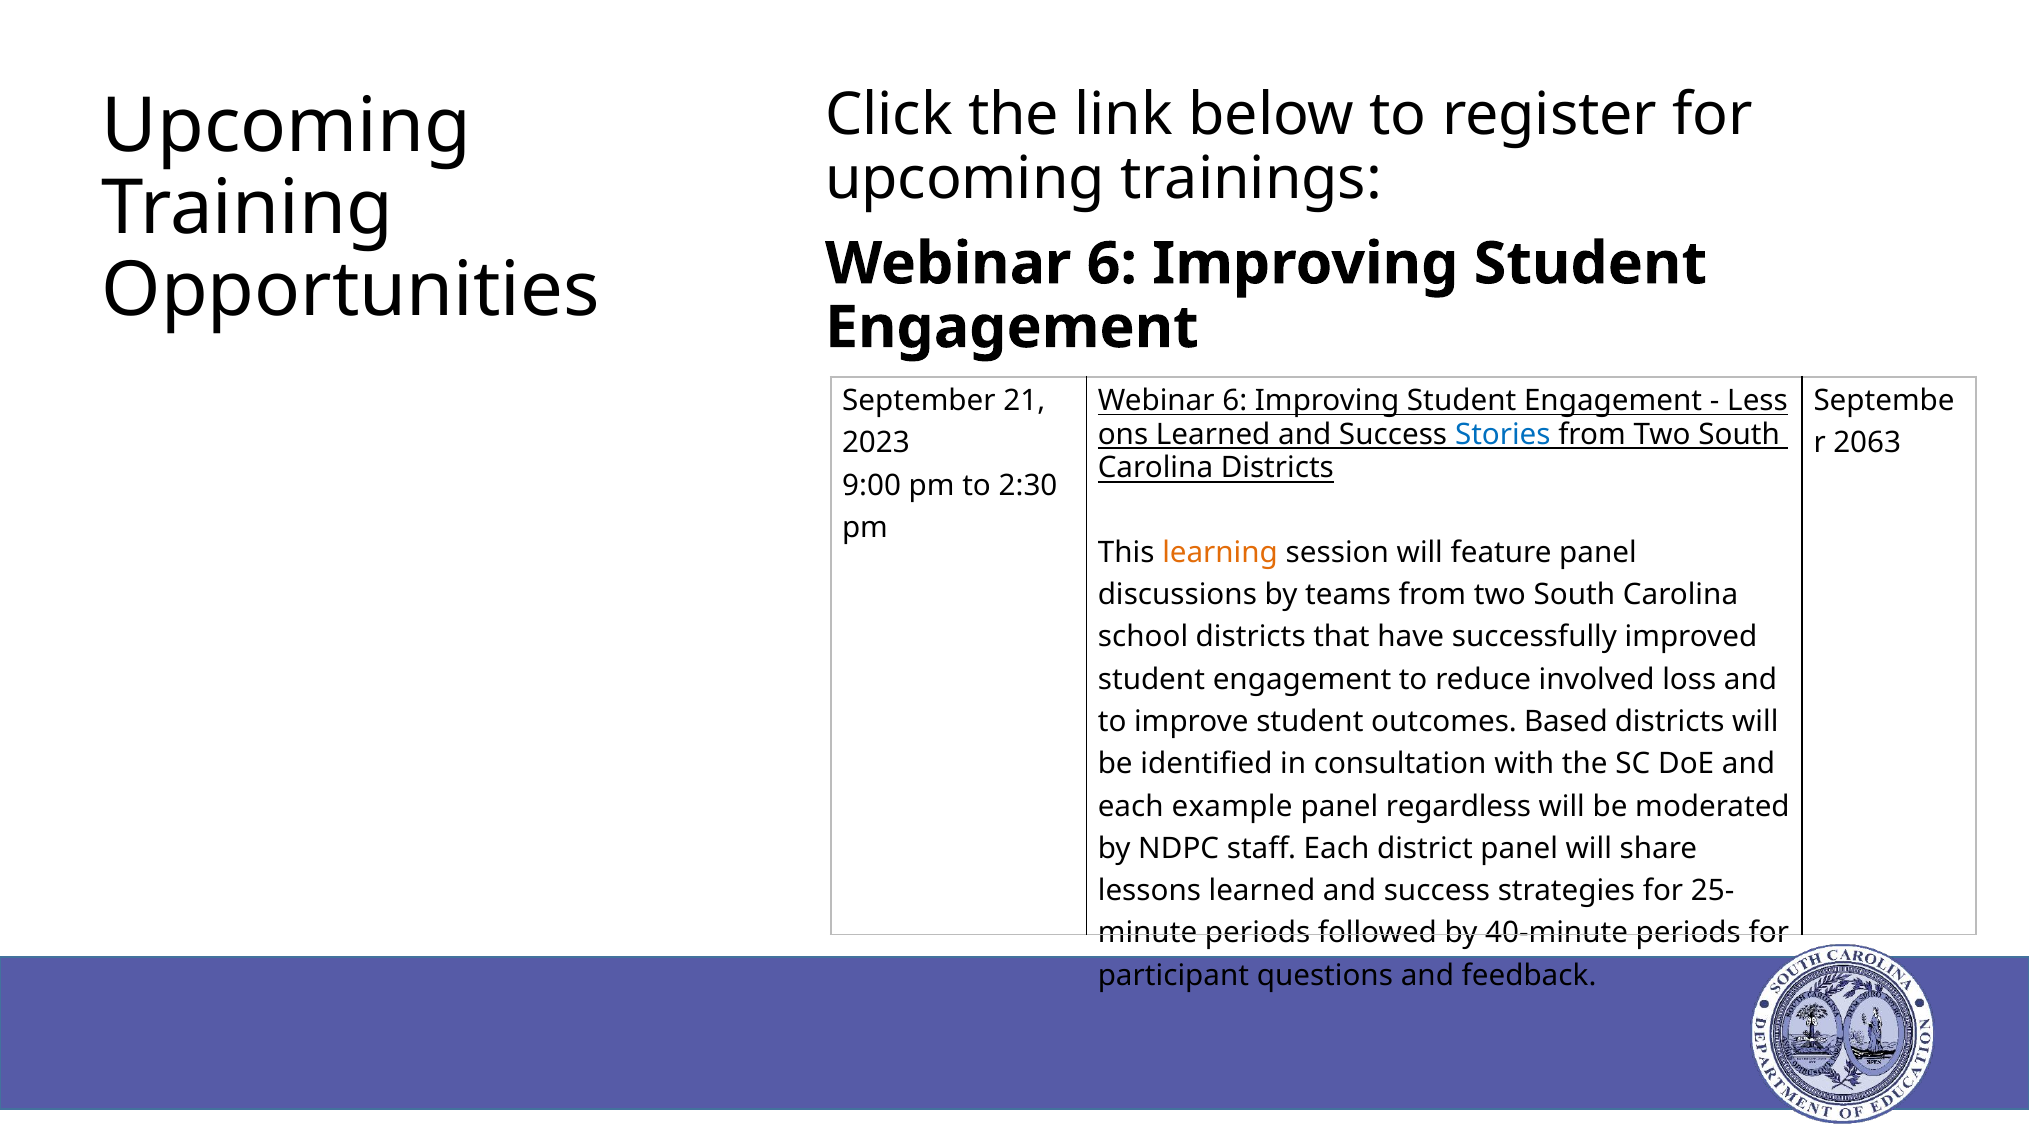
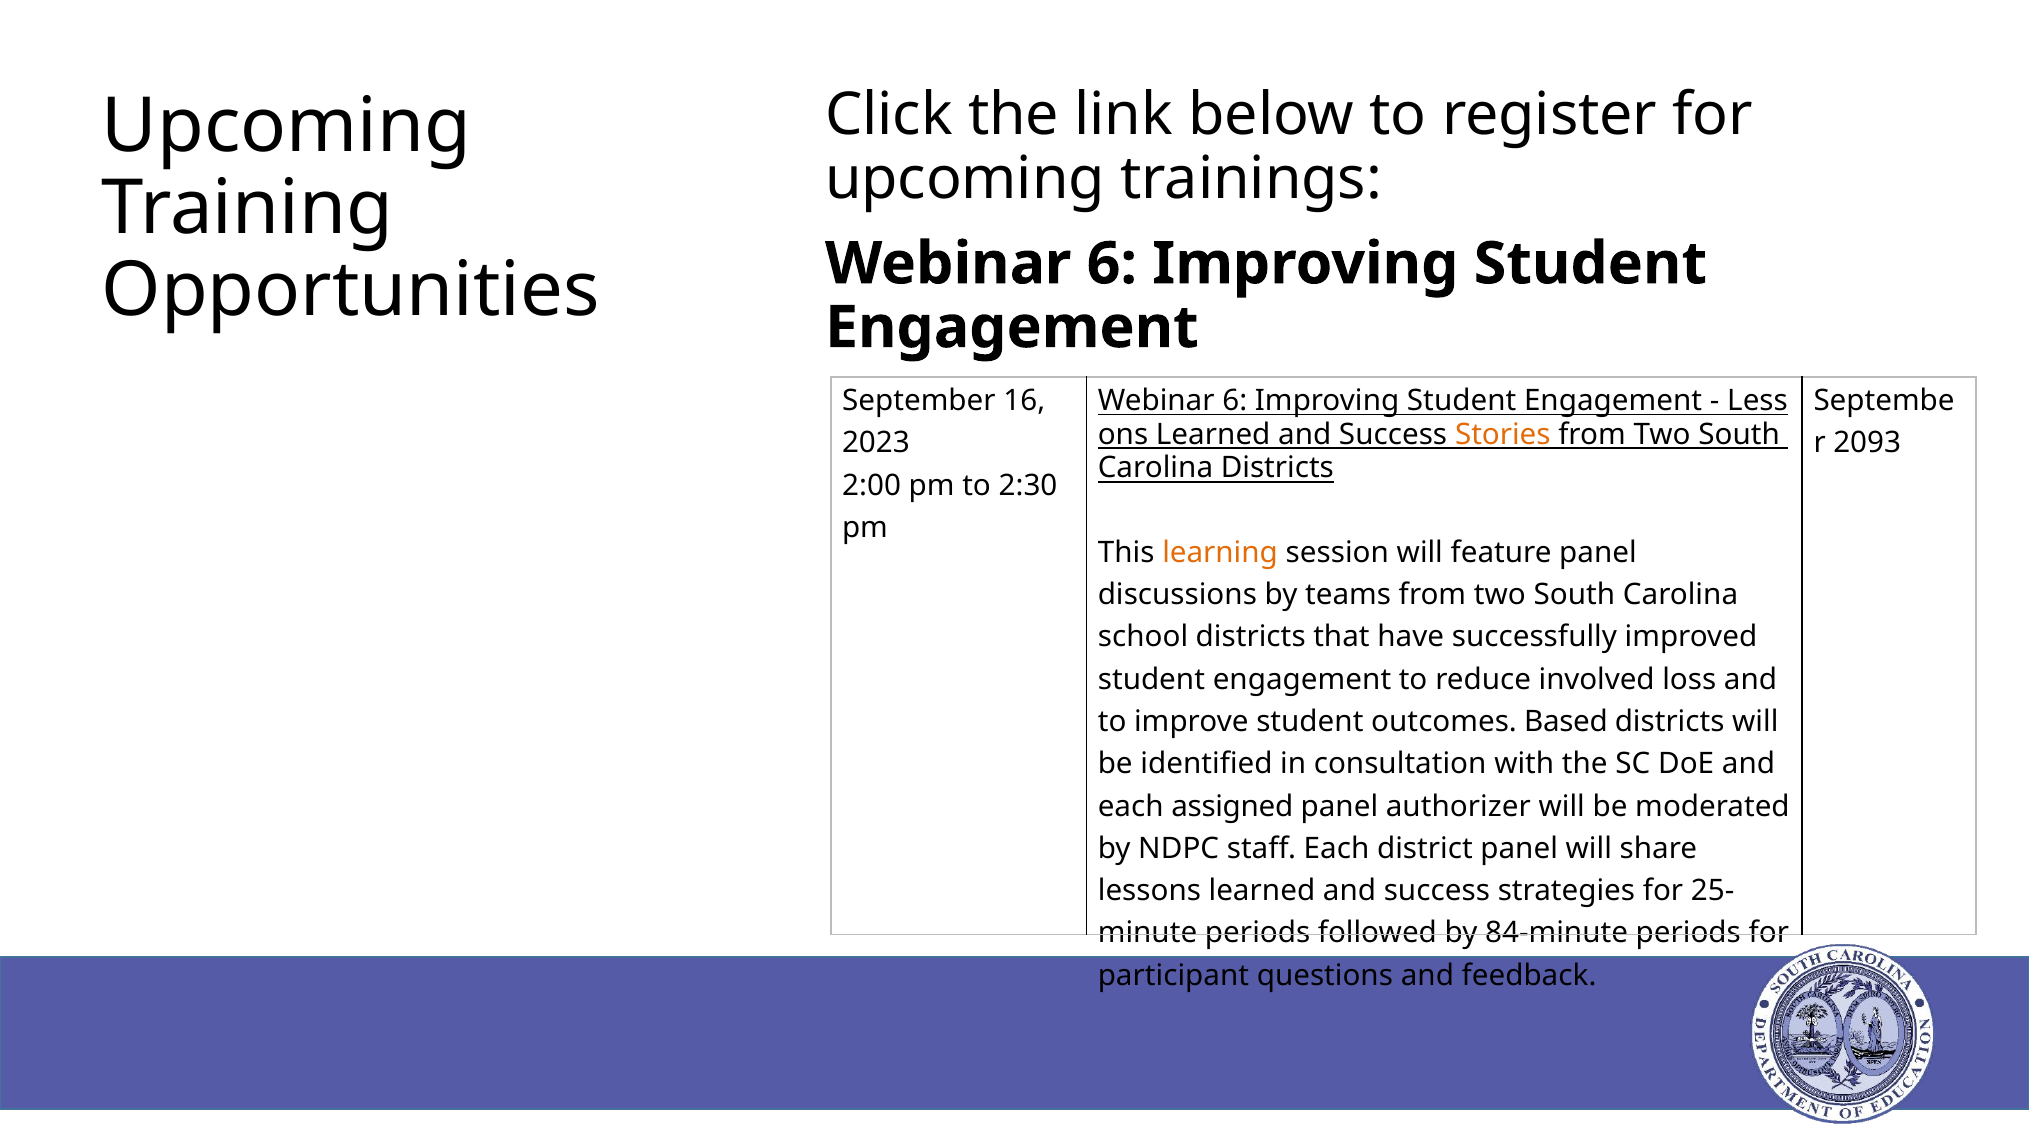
21: 21 -> 16 (1024, 401)
Stories colour: blue -> orange (1503, 434)
2063: 2063 -> 2093 (1867, 443)
9:00: 9:00 -> 2:00 (872, 485)
example: example -> assigned (1232, 807)
regardless: regardless -> authorizer (1458, 807)
40-minute: 40-minute -> 84-minute (1557, 933)
